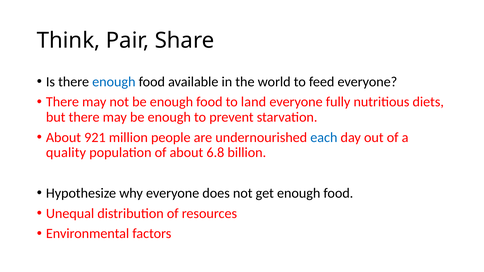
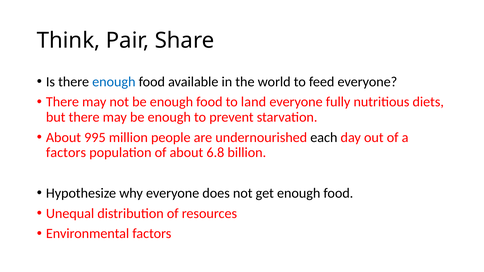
921: 921 -> 995 (95, 138)
each colour: blue -> black (324, 138)
quality: quality -> factors (66, 153)
